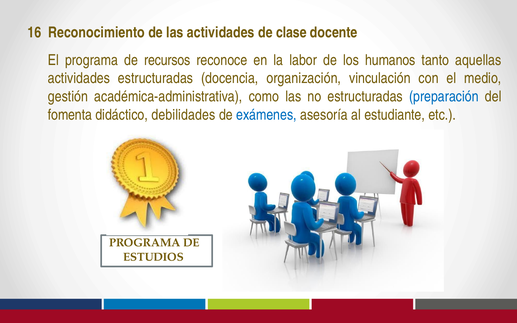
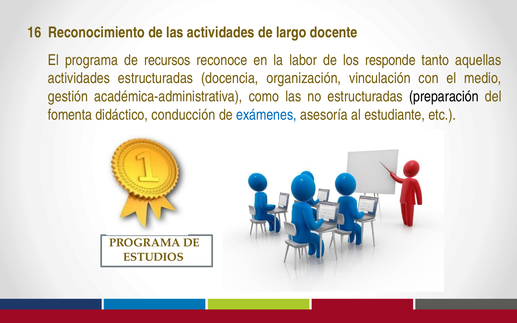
clase: clase -> largo (291, 32)
humanos: humanos -> responde (390, 60)
preparación colour: blue -> black (444, 97)
debilidades: debilidades -> conducción (183, 115)
